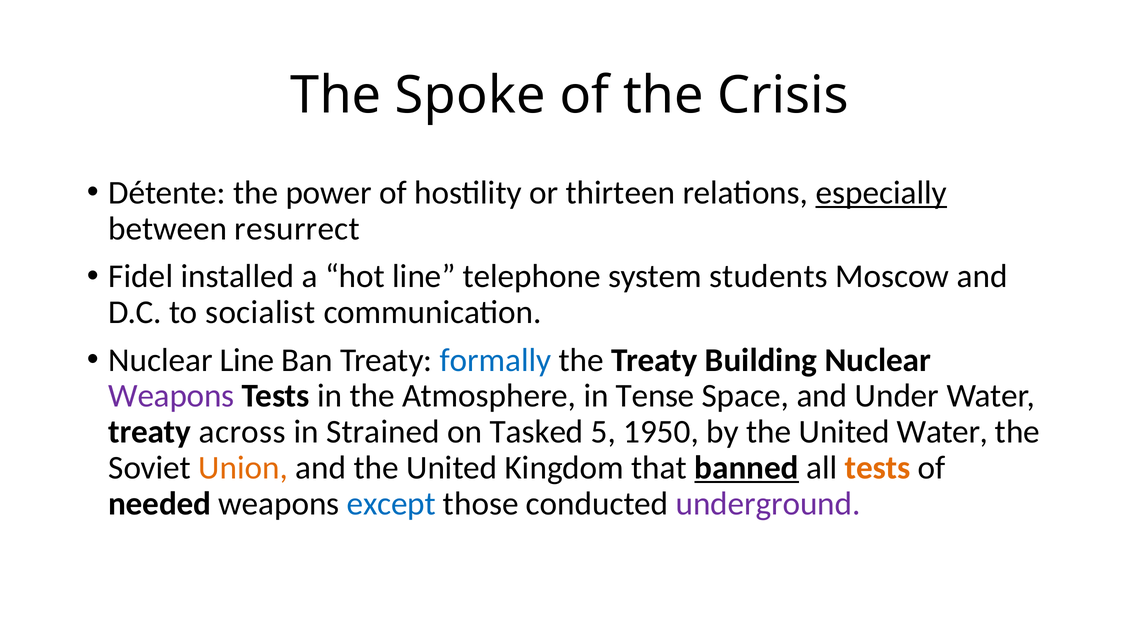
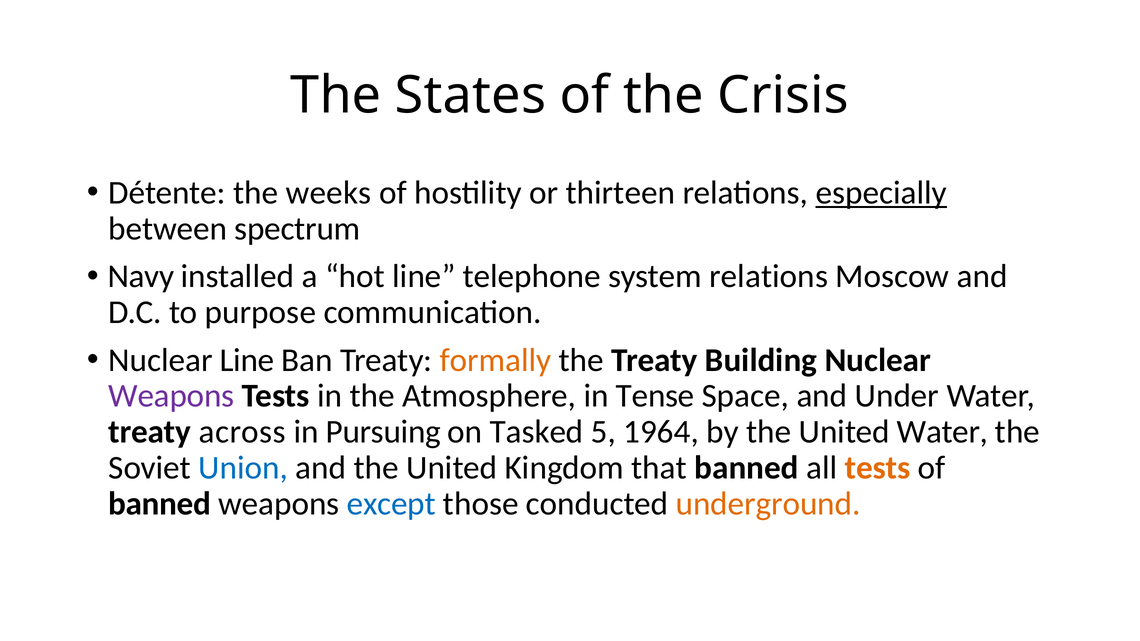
Spoke: Spoke -> States (470, 96)
power: power -> weeks (329, 193)
resurrect: resurrect -> spectrum (297, 229)
Fidel: Fidel -> Navy (141, 276)
system students: students -> relations (769, 276)
socialist: socialist -> purpose (260, 312)
formally colour: blue -> orange (496, 360)
Strained: Strained -> Pursuing (383, 432)
1950: 1950 -> 1964 (661, 432)
Union colour: orange -> blue (243, 468)
banned underline: present -> none (747, 468)
needed: needed -> banned (160, 504)
underground colour: purple -> orange (768, 504)
